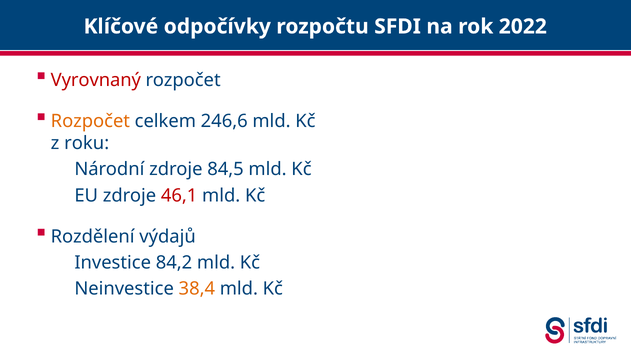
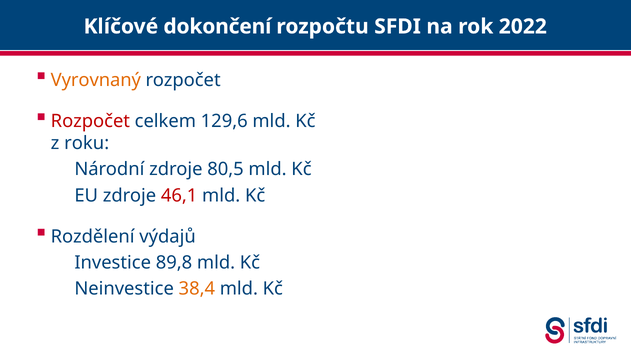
odpočívky: odpočívky -> dokončení (217, 27)
Vyrovnaný colour: red -> orange (96, 80)
Rozpočet colour: orange -> red (90, 121)
246,6: 246,6 -> 129,6 (224, 121)
84,5: 84,5 -> 80,5 (226, 169)
84,2: 84,2 -> 89,8 (174, 263)
